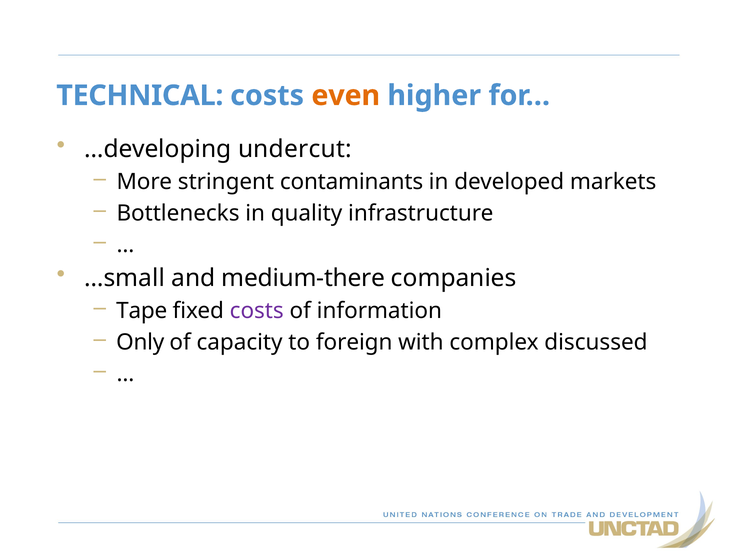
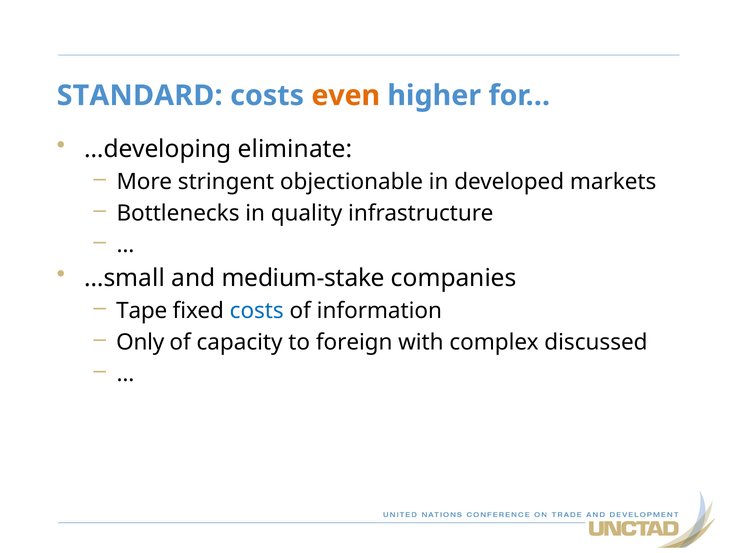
TECHNICAL: TECHNICAL -> STANDARD (140, 96)
undercut: undercut -> eliminate (295, 149)
contaminants: contaminants -> objectionable (351, 182)
medium-there: medium-there -> medium-stake (303, 278)
costs colour: purple -> blue (257, 311)
